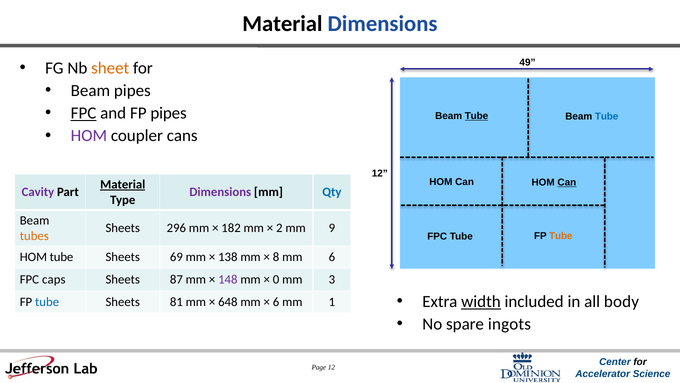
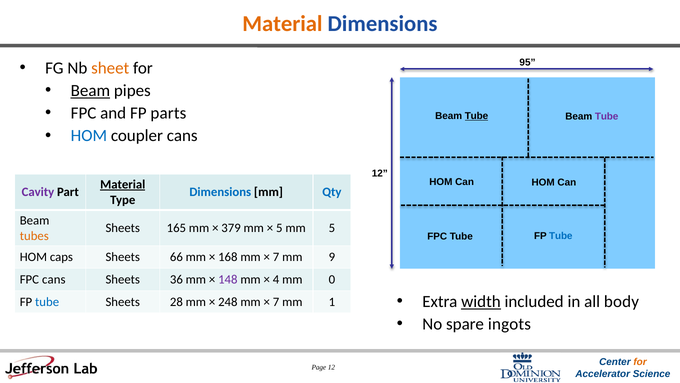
Material colour: black -> orange (282, 24)
49: 49 -> 95 (527, 62)
Beam underline: none -> present (90, 91)
FPC underline: present -> none (84, 113)
FP pipes: pipes -> parts (168, 113)
Tube colour: blue -> purple (607, 116)
HOM colour: purple -> blue (89, 136)
Can underline: present -> none (567, 182)
Dimensions colour: purple -> blue (220, 192)
296: 296 -> 165 (176, 228)
182: 182 -> 379 (231, 228)
2: 2 -> 5 (279, 228)
mm 9: 9 -> 5 (332, 228)
Tube colour: orange -> blue (561, 236)
HOM tube: tube -> caps (61, 257)
69: 69 -> 66 (176, 257)
138: 138 -> 168 (228, 257)
8: 8 -> 7 (276, 257)
mm 6: 6 -> 9 (332, 257)
FPC caps: caps -> cans (54, 279)
87: 87 -> 36 (176, 279)
0: 0 -> 4 (276, 279)
3: 3 -> 0 (332, 279)
81: 81 -> 28 (176, 302)
648: 648 -> 248 (228, 302)
6: 6 -> 7 (276, 302)
for colour: black -> orange (640, 361)
